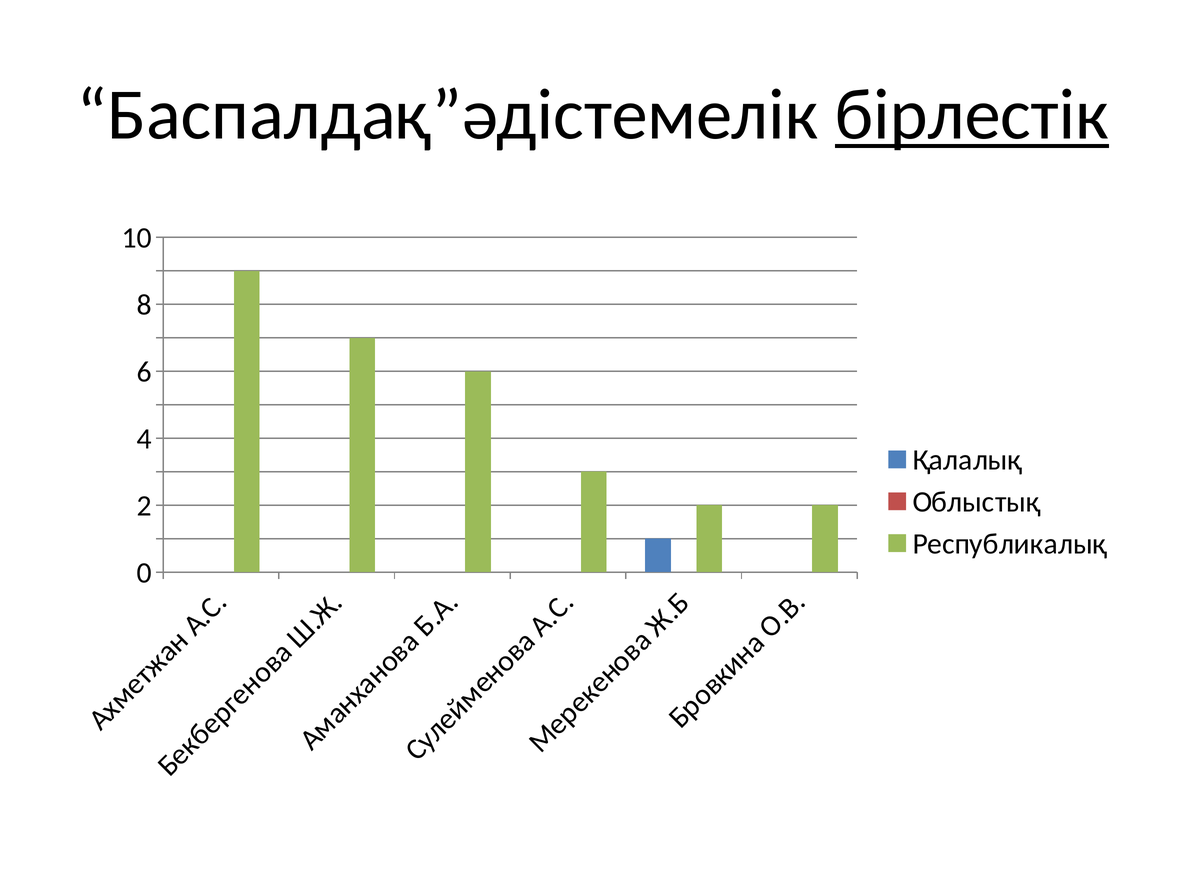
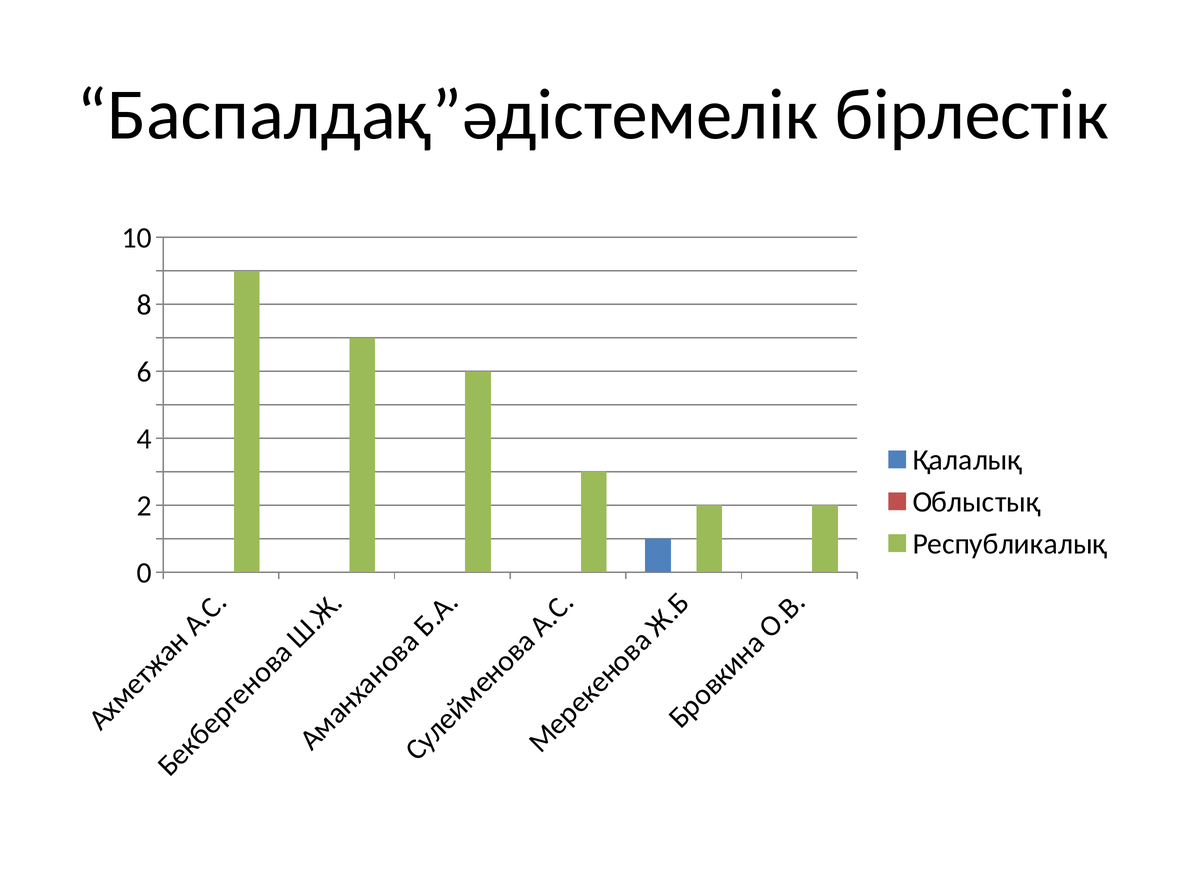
бірлестік underline: present -> none (972, 115)
